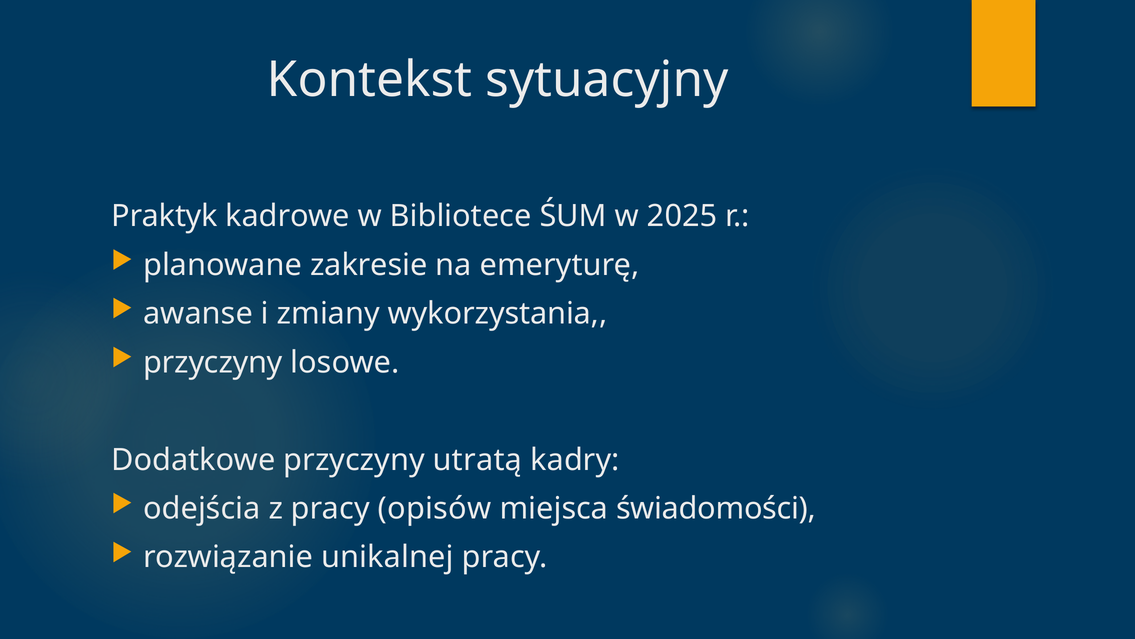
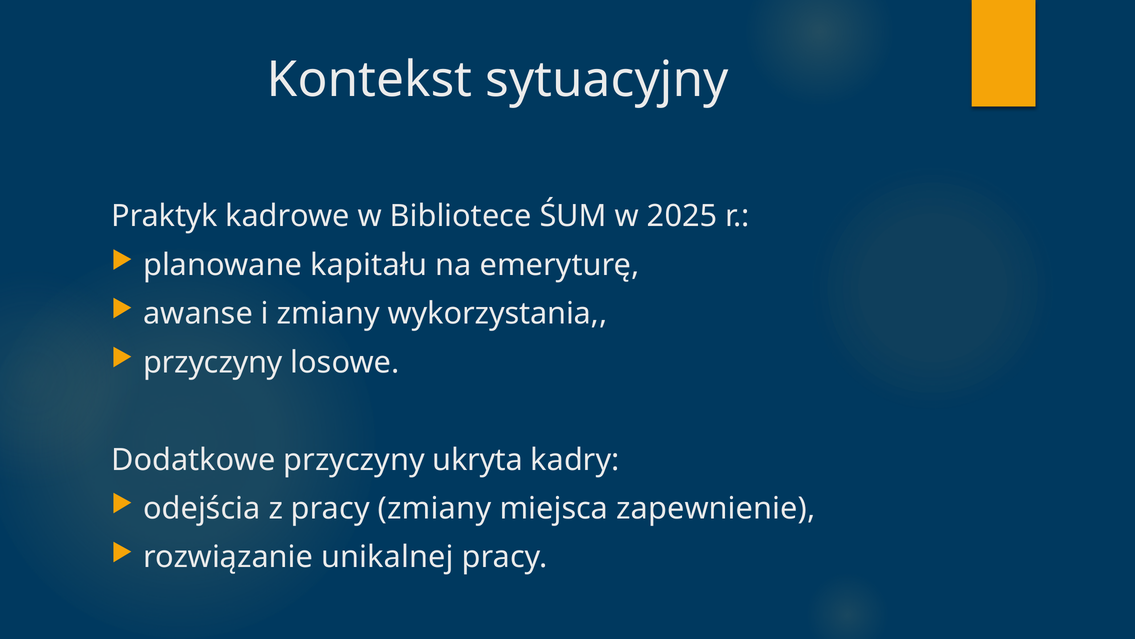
zakresie: zakresie -> kapitału (369, 265)
utratą: utratą -> ukryta (478, 459)
pracy opisów: opisów -> zmiany (435, 508)
świadomości: świadomości -> zapewnienie (716, 508)
